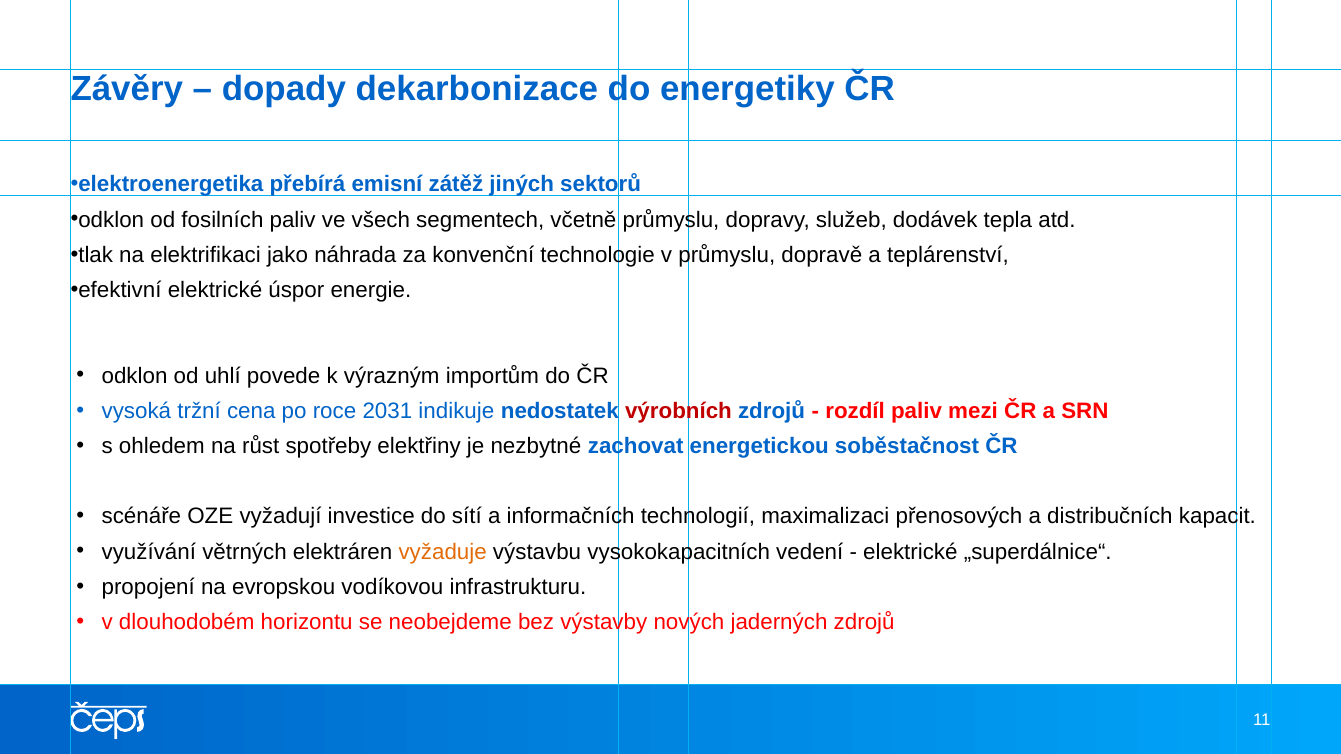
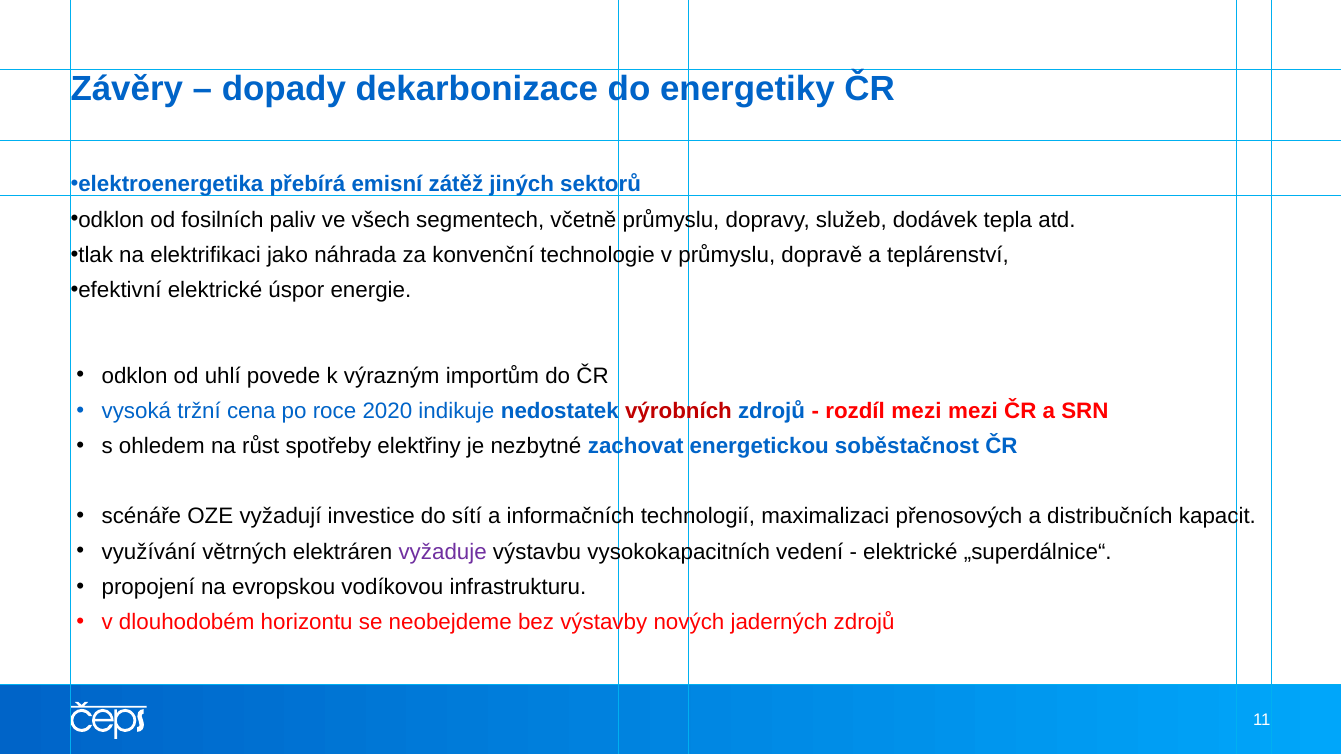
2031: 2031 -> 2020 (387, 411)
rozdíl paliv: paliv -> mezi (916, 411)
vyžaduje colour: orange -> purple (443, 552)
